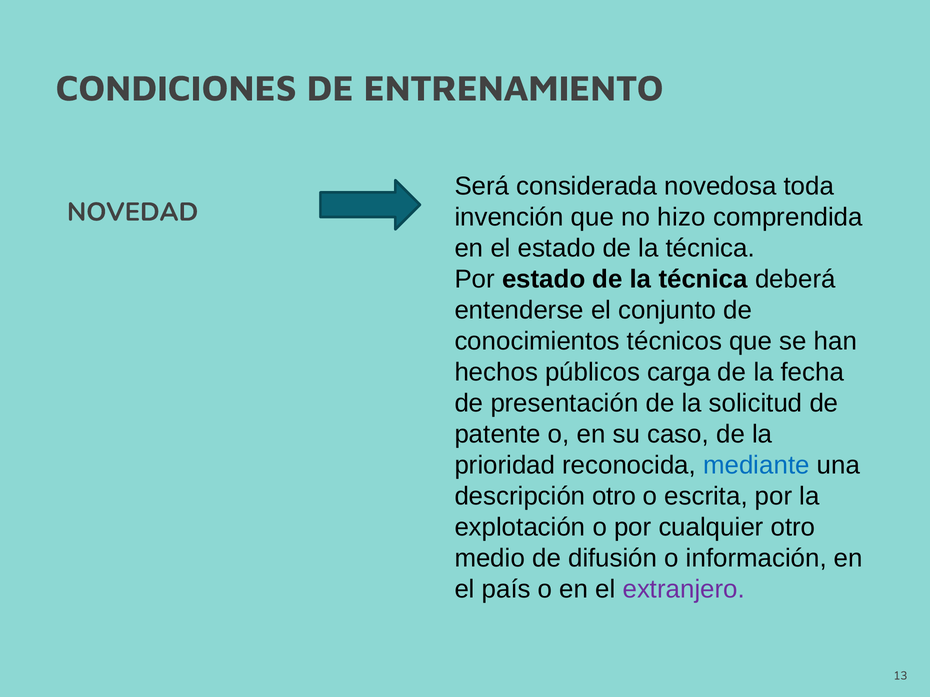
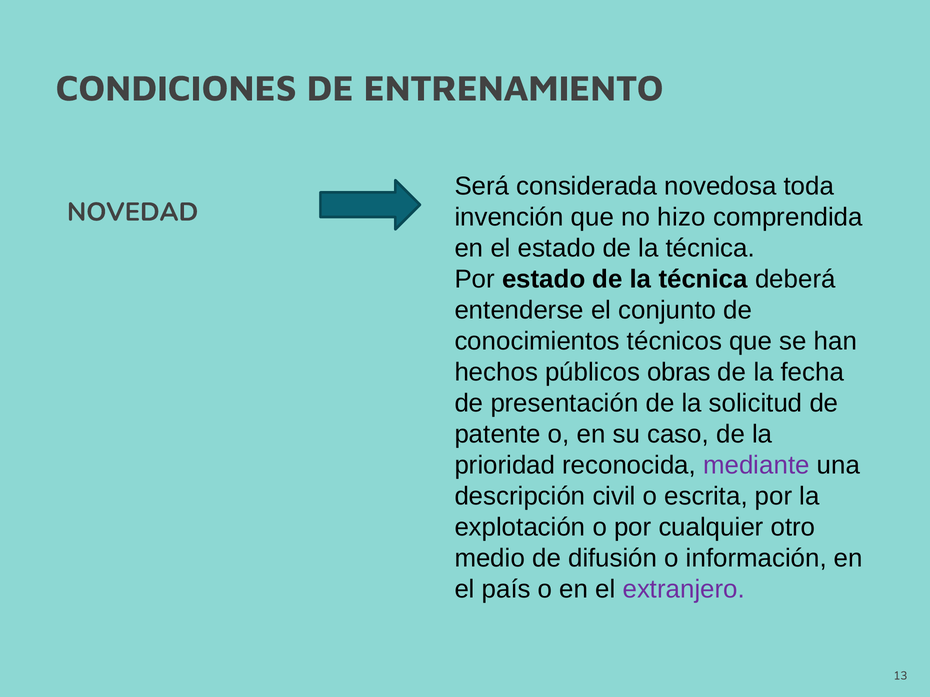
carga: carga -> obras (679, 373)
mediante colour: blue -> purple (756, 466)
descripción otro: otro -> civil (614, 497)
